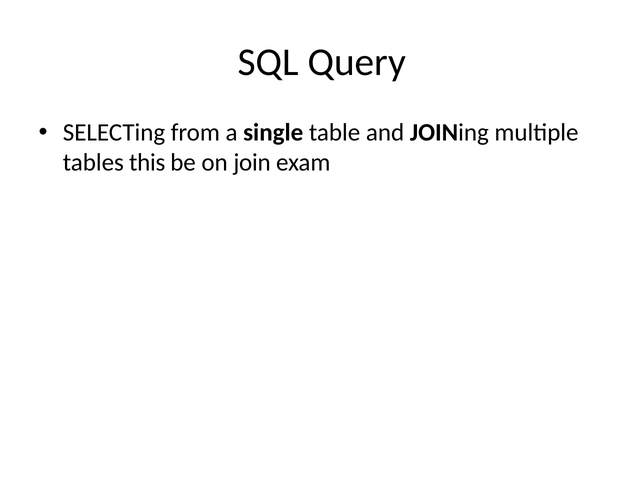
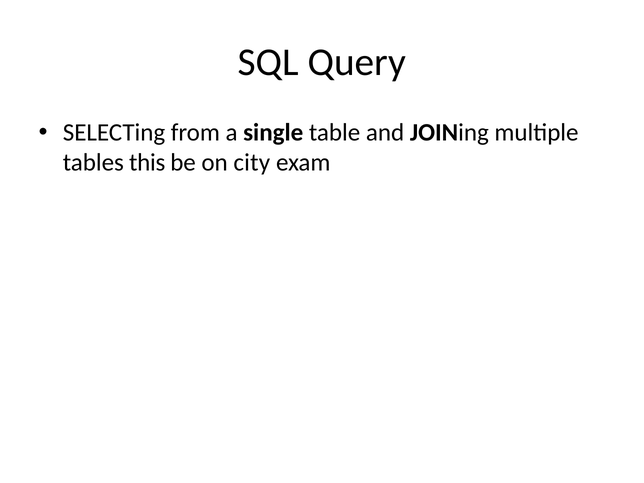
join: join -> city (252, 163)
